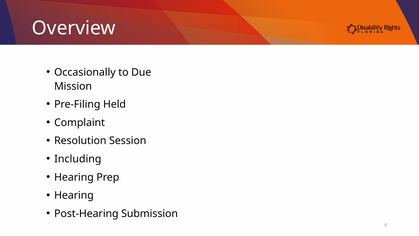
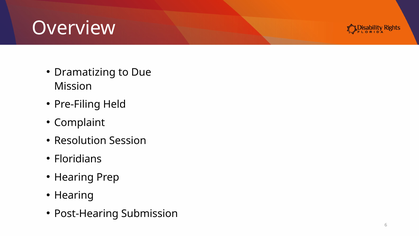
Occasionally: Occasionally -> Dramatizing (85, 72)
Including: Including -> Floridians (78, 159)
